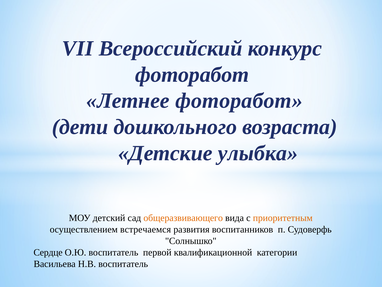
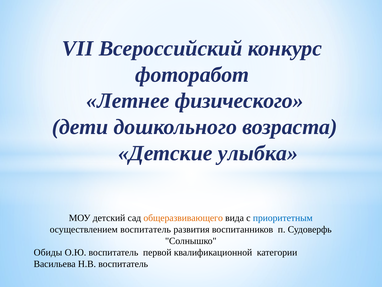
Летнее фоторабот: фоторабот -> физического (239, 101)
приоритетным colour: orange -> blue (283, 218)
осуществлением встречаемся: встречаемся -> воспитатель (146, 229)
Сердце: Сердце -> Обиды (48, 252)
